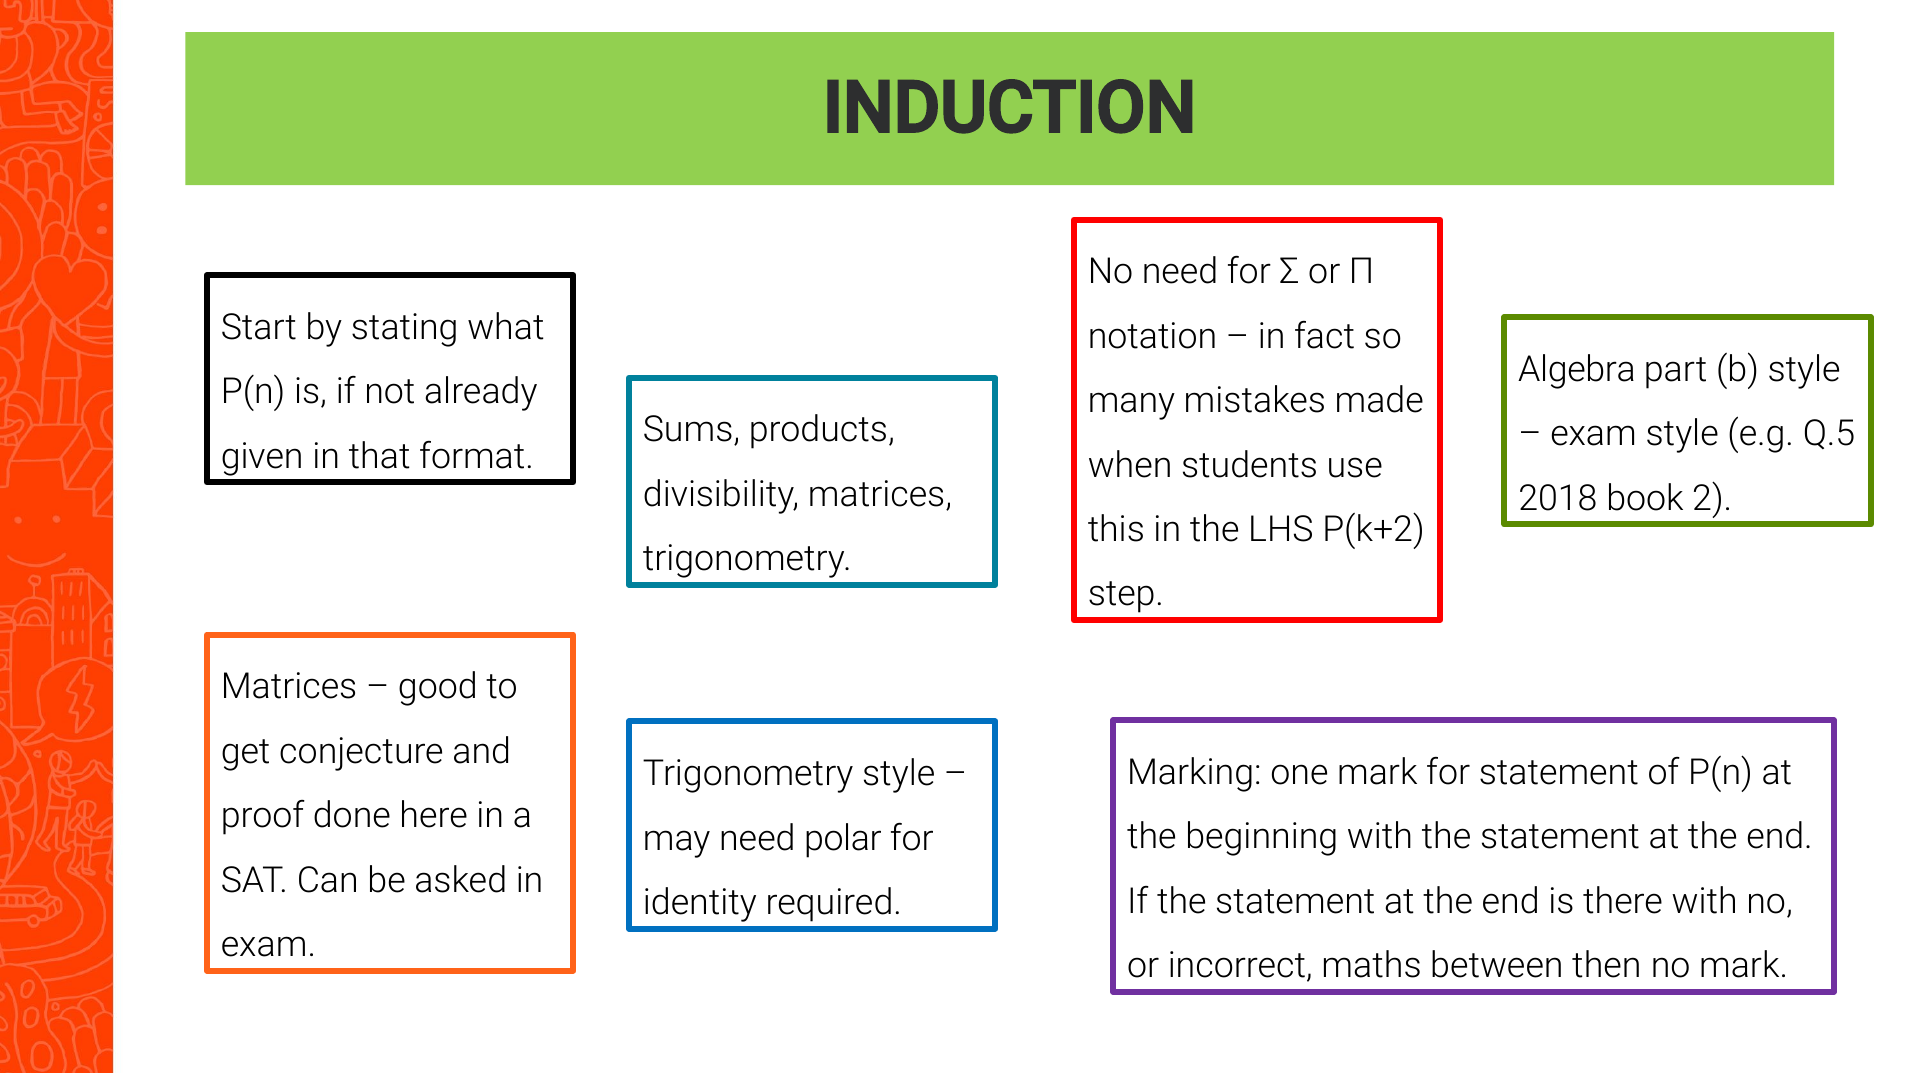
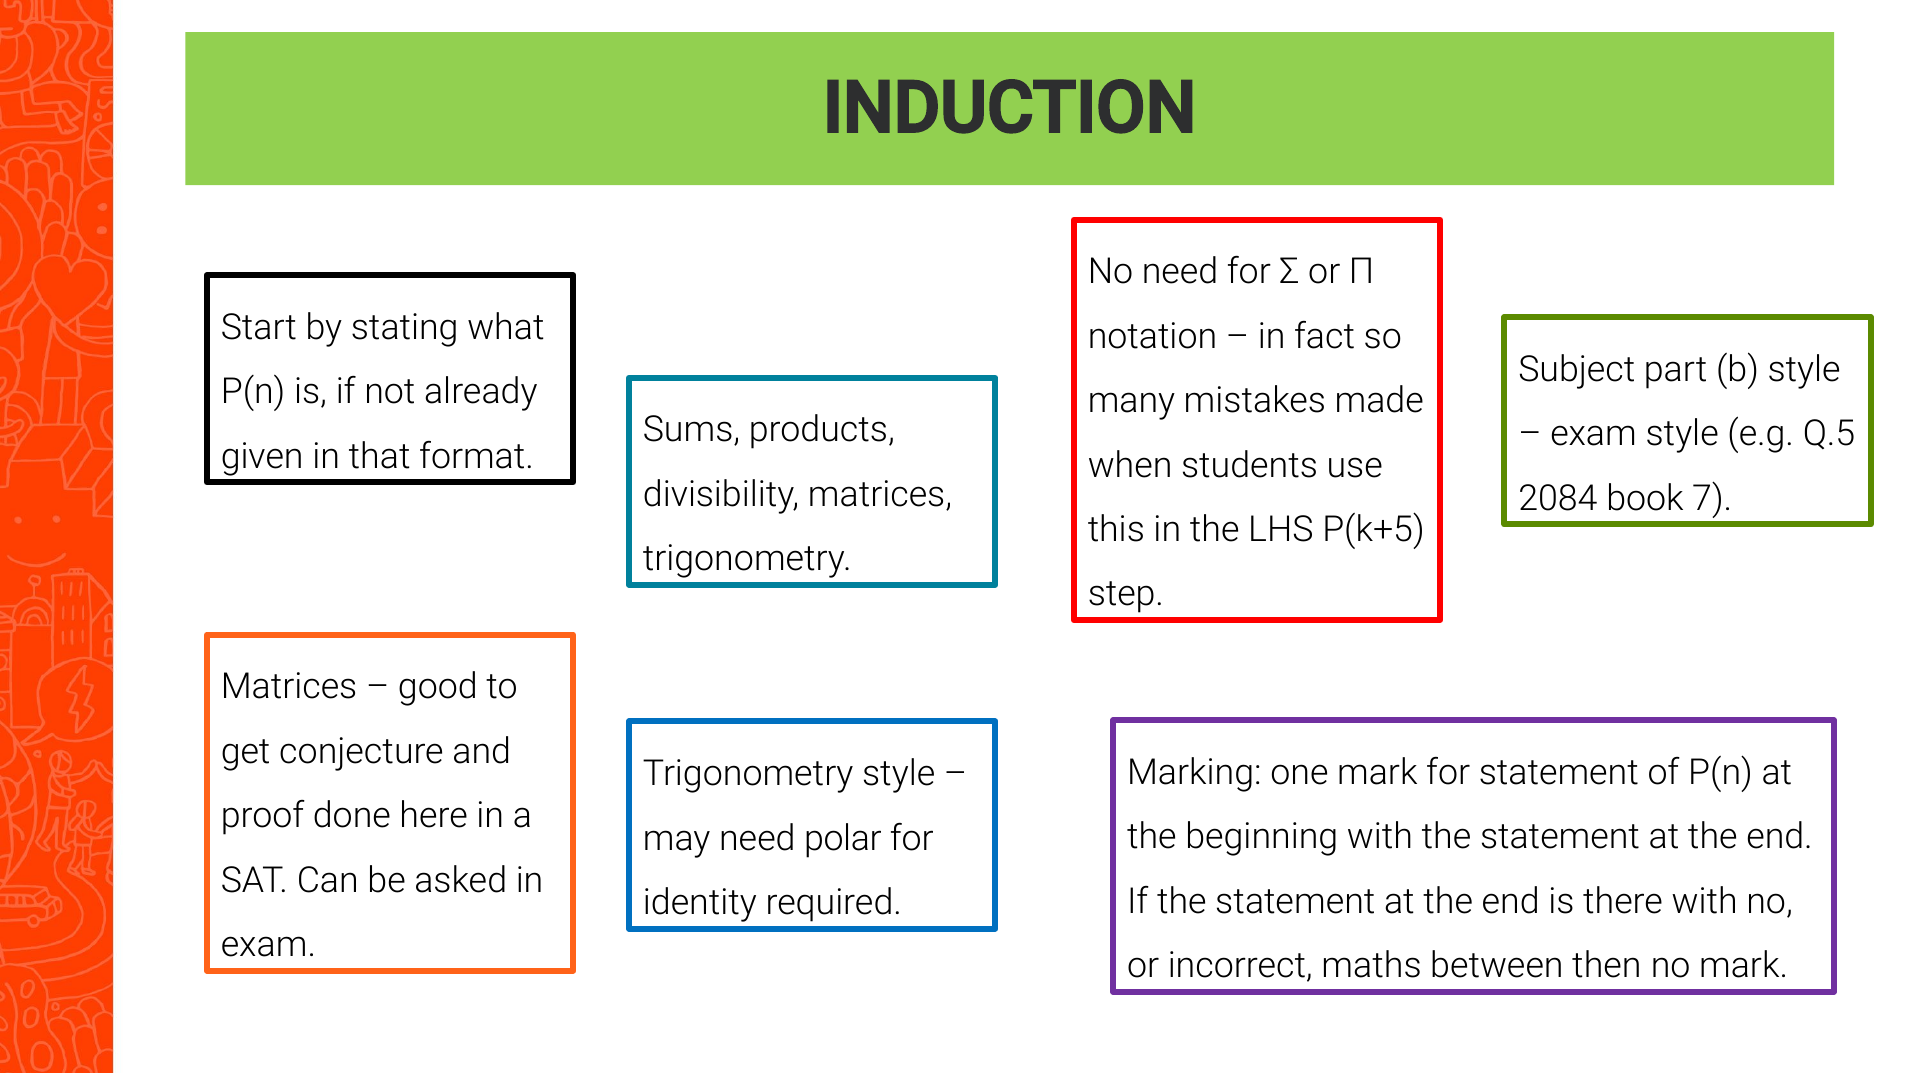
Algebra: Algebra -> Subject (1577, 370)
2018: 2018 -> 2084 (1558, 498)
2: 2 -> 7 (1712, 498)
P(k+2: P(k+2 -> P(k+5 (1373, 530)
